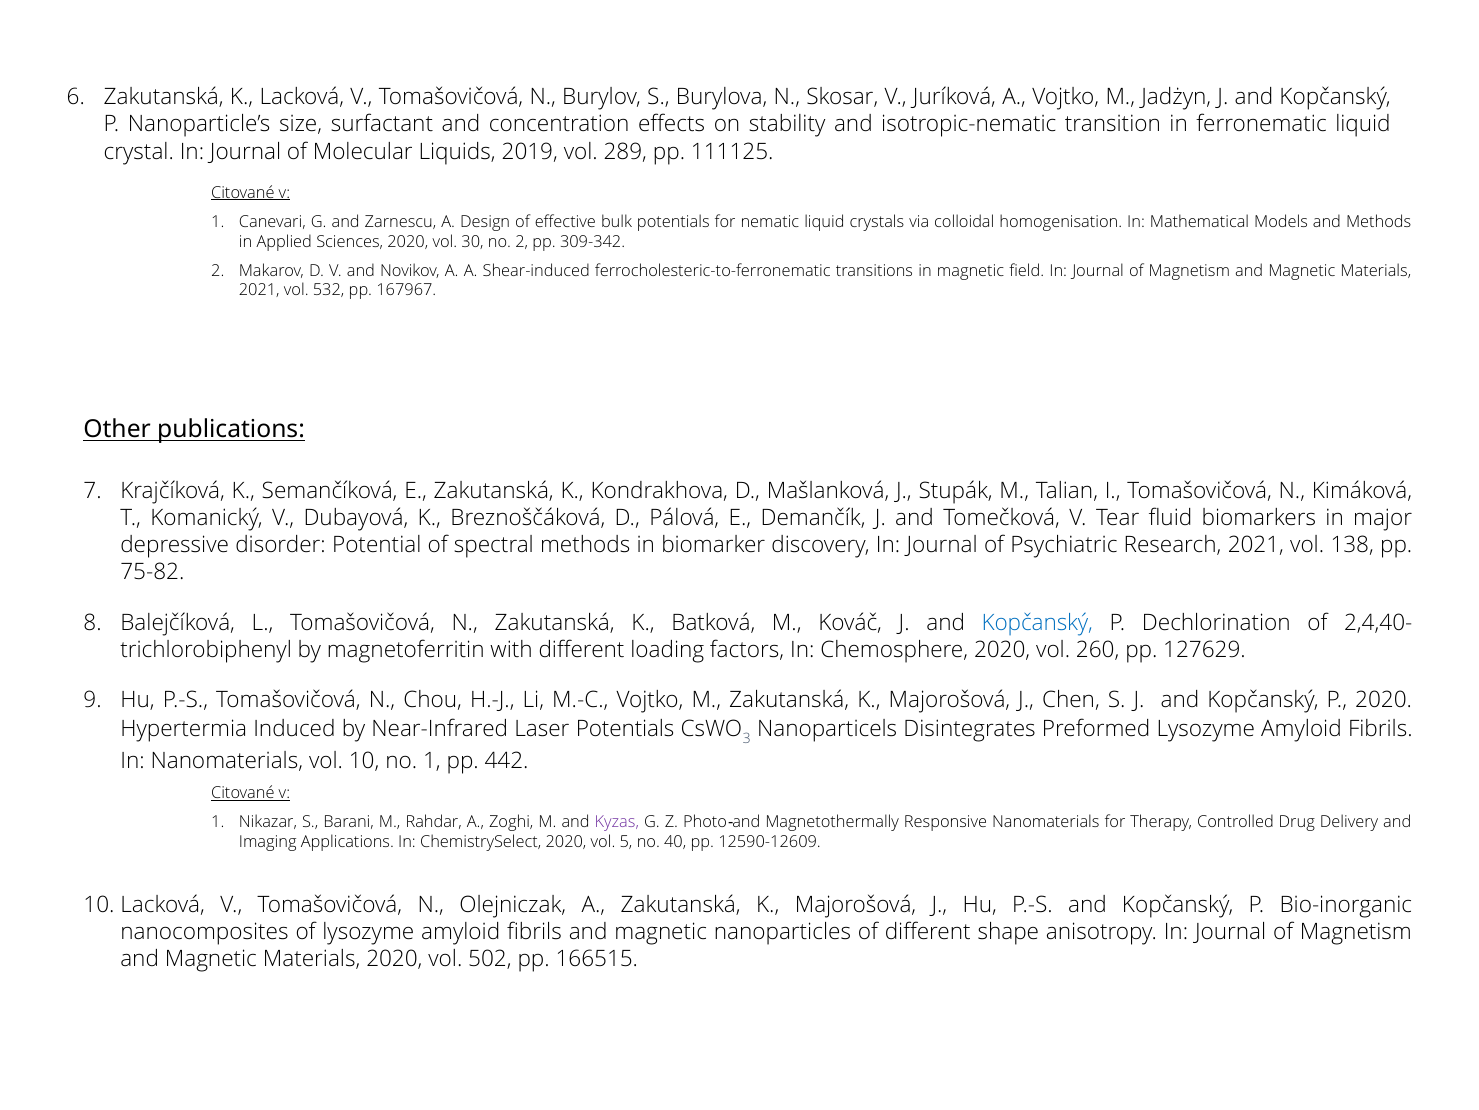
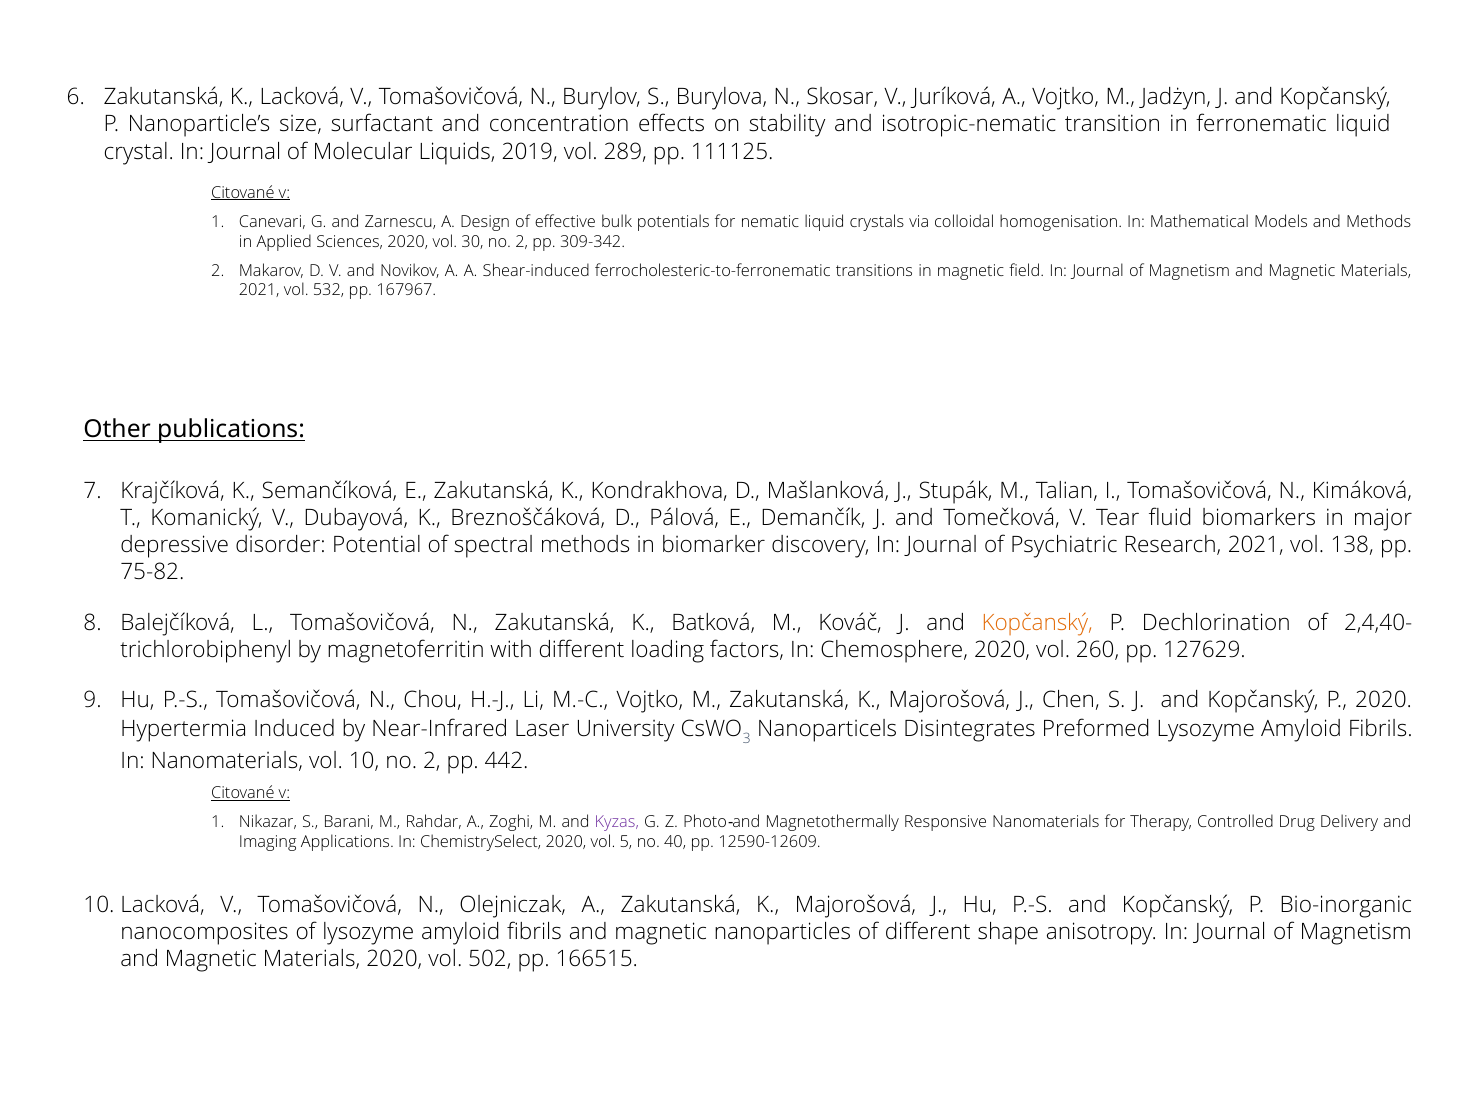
Kopčanský colour: blue -> orange (1037, 622)
Laser Potentials: Potentials -> University (625, 729)
10 no 1: 1 -> 2 (432, 761)
